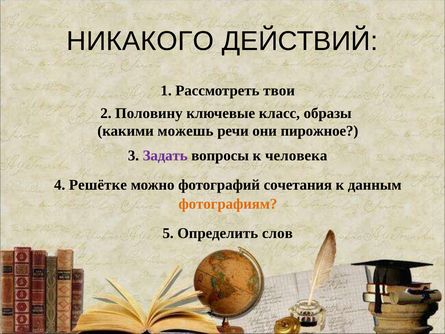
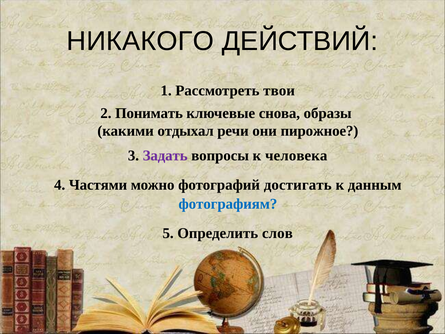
Половину: Половину -> Понимать (149, 113)
класс: класс -> снова (279, 113)
можешь: можешь -> отдыхал (186, 131)
Решётке: Решётке -> Частями (98, 185)
сочетания: сочетания -> достигать (298, 185)
фотографиям colour: orange -> blue (228, 204)
